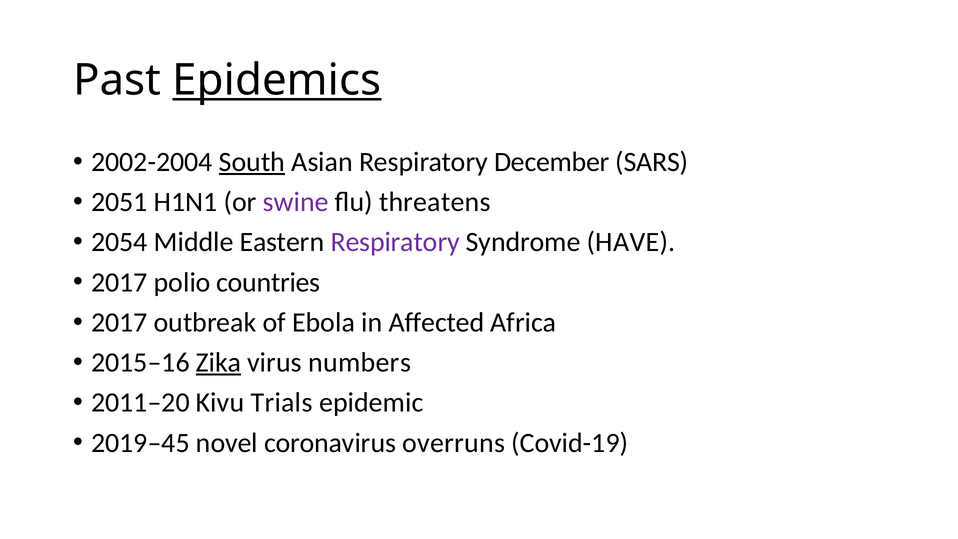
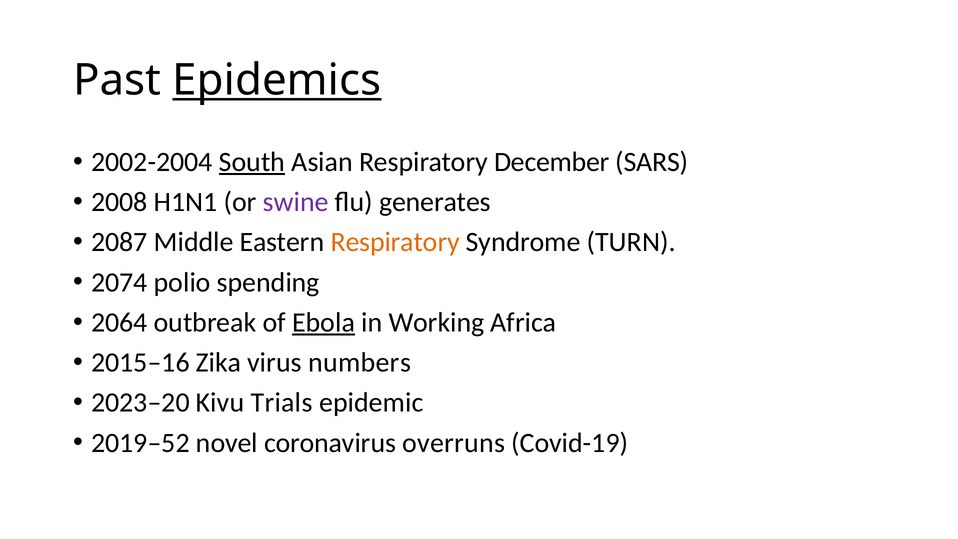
2051: 2051 -> 2008 (119, 202)
threatens: threatens -> generates (435, 202)
2054: 2054 -> 2087 (119, 242)
Respiratory colour: purple -> orange (395, 242)
HAVE: HAVE -> TURN (631, 242)
2017: 2017 -> 2074 (119, 282)
countries: countries -> spending (268, 282)
2017: 2017 -> 2064 (119, 322)
Ebola underline: none -> present (324, 322)
Affected: Affected -> Working (436, 322)
Zika underline: present -> none (219, 362)
2011–20: 2011–20 -> 2023–20 (140, 403)
2019–45: 2019–45 -> 2019–52 (140, 443)
